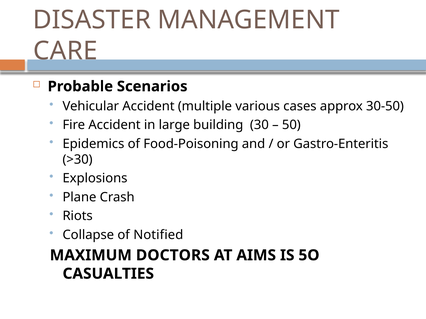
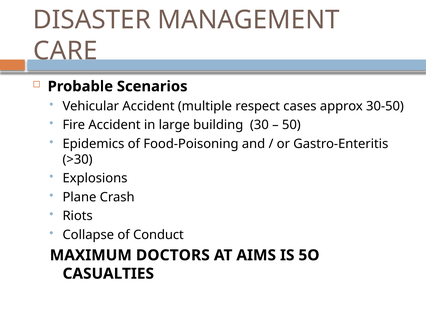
various: various -> respect (258, 106)
Notified: Notified -> Conduct (158, 235)
